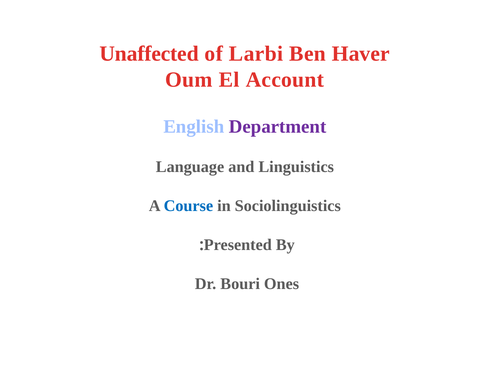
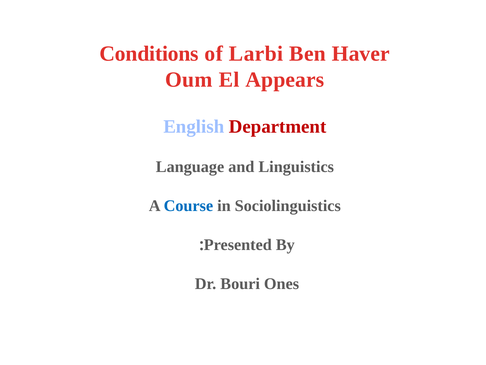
Unaffected: Unaffected -> Conditions (149, 54)
Account: Account -> Appears (285, 80)
Department colour: purple -> red (278, 126)
